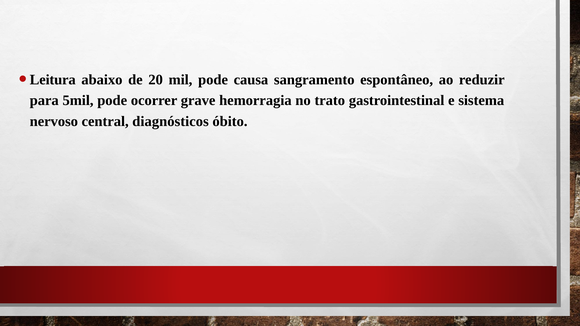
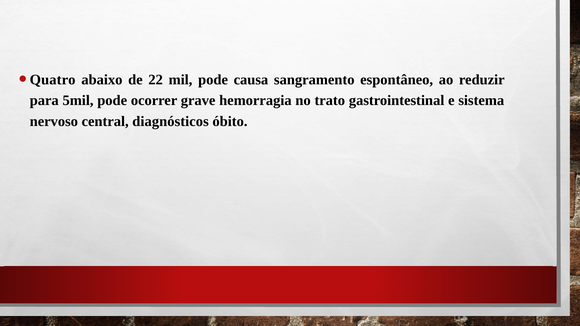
Leitura: Leitura -> Quatro (53, 80)
20: 20 -> 22 (156, 80)
